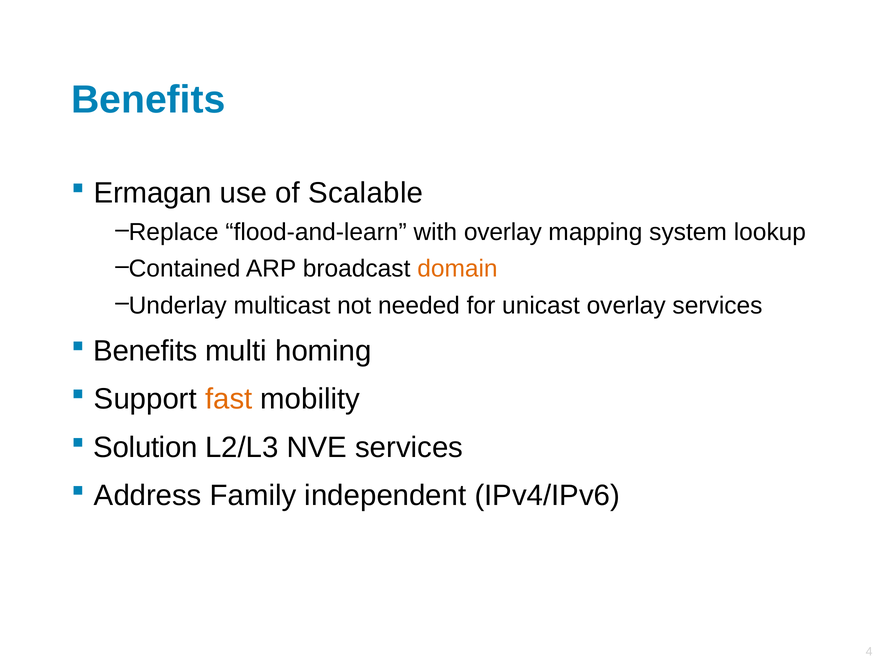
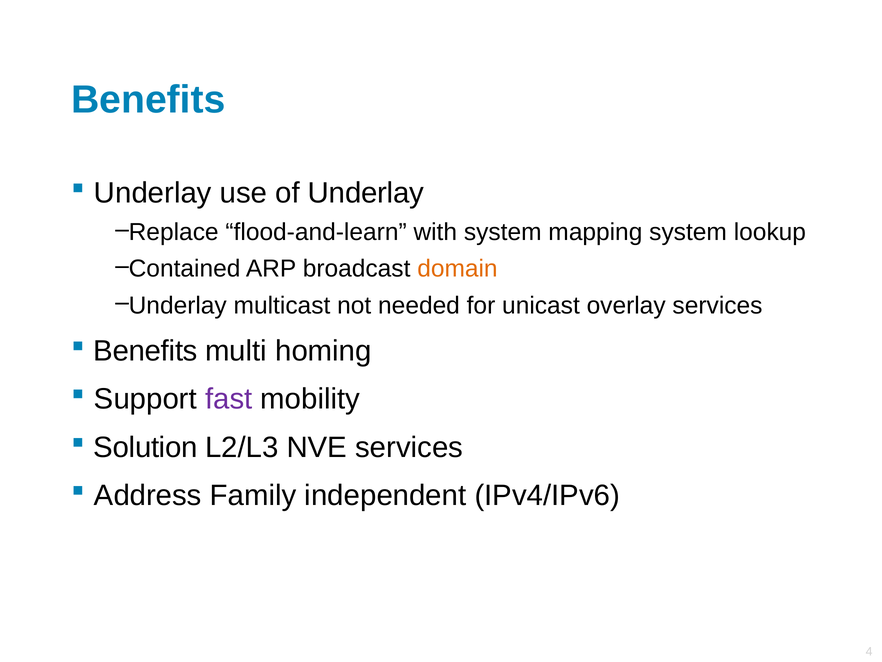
Ermagan: Ermagan -> Underlay (153, 193)
of Scalable: Scalable -> Underlay (366, 193)
with overlay: overlay -> system (503, 232)
fast colour: orange -> purple (229, 399)
